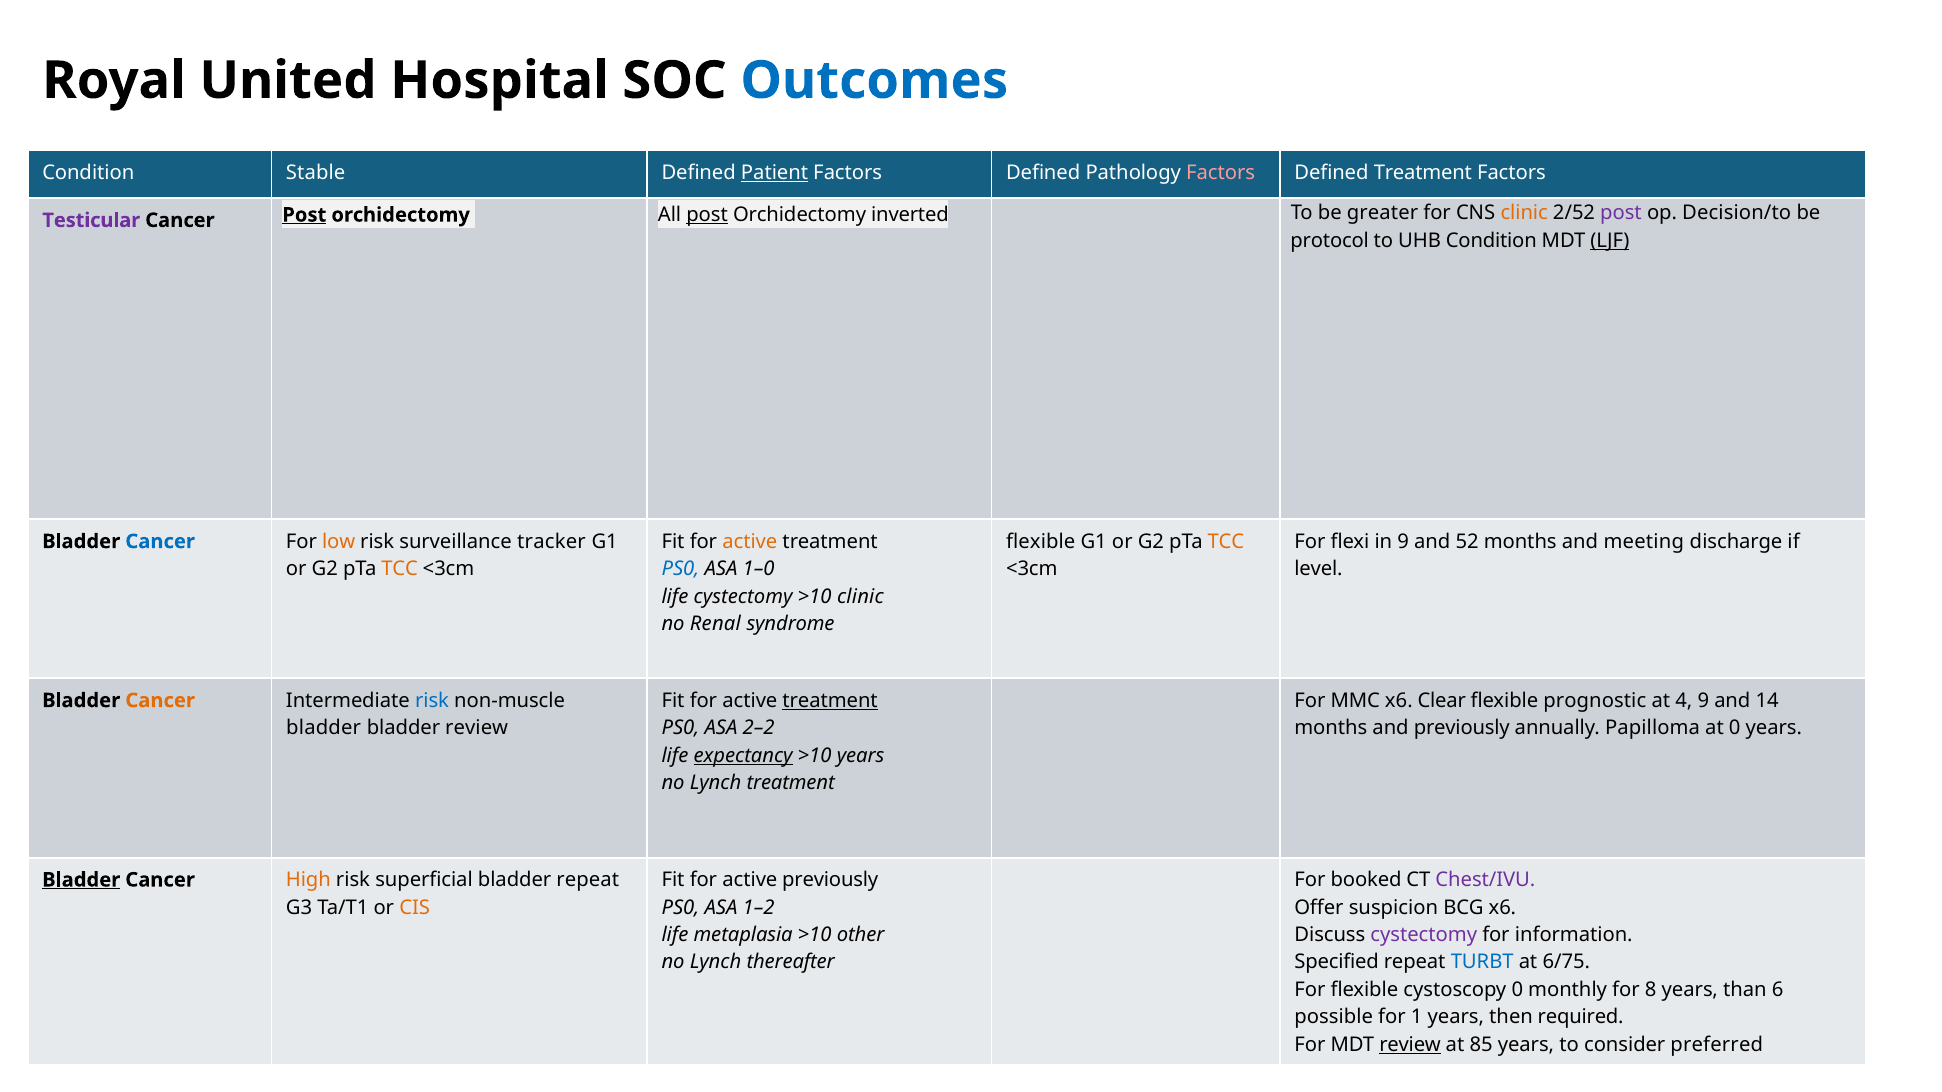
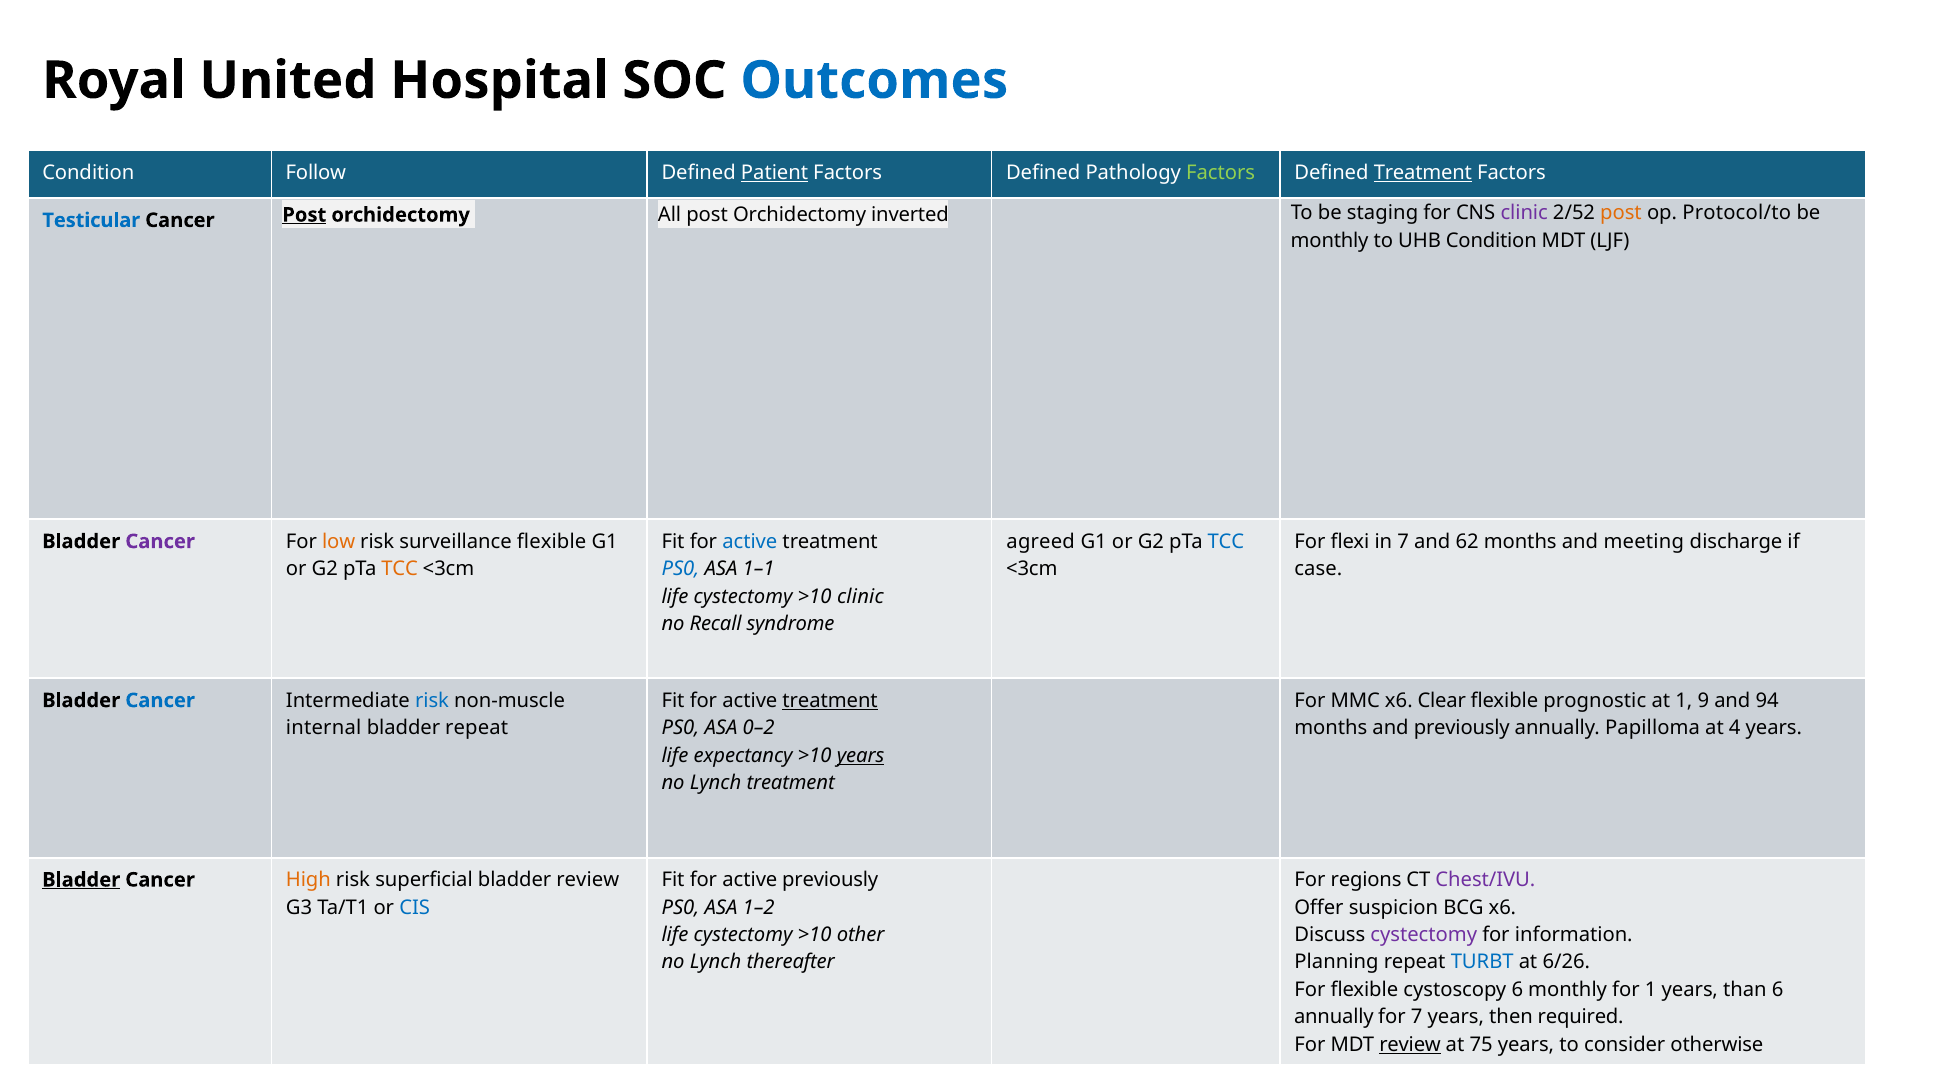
Stable: Stable -> Follow (316, 173)
Factors colour: pink -> light green (1221, 173)
Treatment underline: none -> present (1423, 173)
Testicular colour: purple -> blue (91, 220)
post underline: present -> none (707, 215)
greater: greater -> staging (1383, 213)
clinic colour: orange -> purple (1524, 213)
post colour: purple -> orange (1621, 213)
Decision/to: Decision/to -> Protocol/to (1737, 213)
protocol: protocol -> monthly (1330, 241)
LJF underline: present -> none (1610, 241)
active colour: orange -> blue (750, 542)
flexible: flexible -> agreed (1041, 542)
TCC colour: orange -> blue (1226, 542)
in 9: 9 -> 7 (1403, 542)
52: 52 -> 62 (1467, 542)
Cancer colour: blue -> purple (160, 542)
surveillance tracker: tracker -> flexible (552, 542)
1–0: 1–0 -> 1–1 (759, 569)
level: level -> case (1318, 569)
Renal: Renal -> Recall (716, 624)
at 4: 4 -> 1 (1684, 701)
14: 14 -> 94 (1767, 701)
Cancer colour: orange -> blue (160, 701)
bladder: bladder -> internal (324, 728)
bladder review: review -> repeat (477, 728)
2–2: 2–2 -> 0–2 (759, 728)
at 0: 0 -> 4 (1735, 728)
expectancy underline: present -> none (743, 756)
years underline: none -> present (861, 756)
booked: booked -> regions (1366, 880)
bladder repeat: repeat -> review (588, 880)
CIS colour: orange -> blue (415, 908)
metaplasia: metaplasia -> cystectomy (743, 935)
Specified: Specified -> Planning (1337, 963)
6/75: 6/75 -> 6/26 (1566, 963)
cystoscopy 0: 0 -> 6 (1517, 990)
for 8: 8 -> 1 (1651, 990)
possible: possible -> annually (1334, 1018)
for 1: 1 -> 7 (1417, 1018)
85: 85 -> 75 (1481, 1045)
preferred: preferred -> otherwise (1717, 1045)
